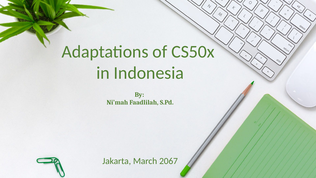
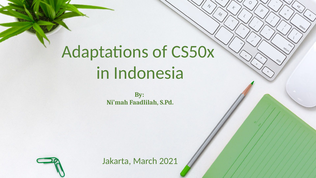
2067: 2067 -> 2021 (169, 161)
